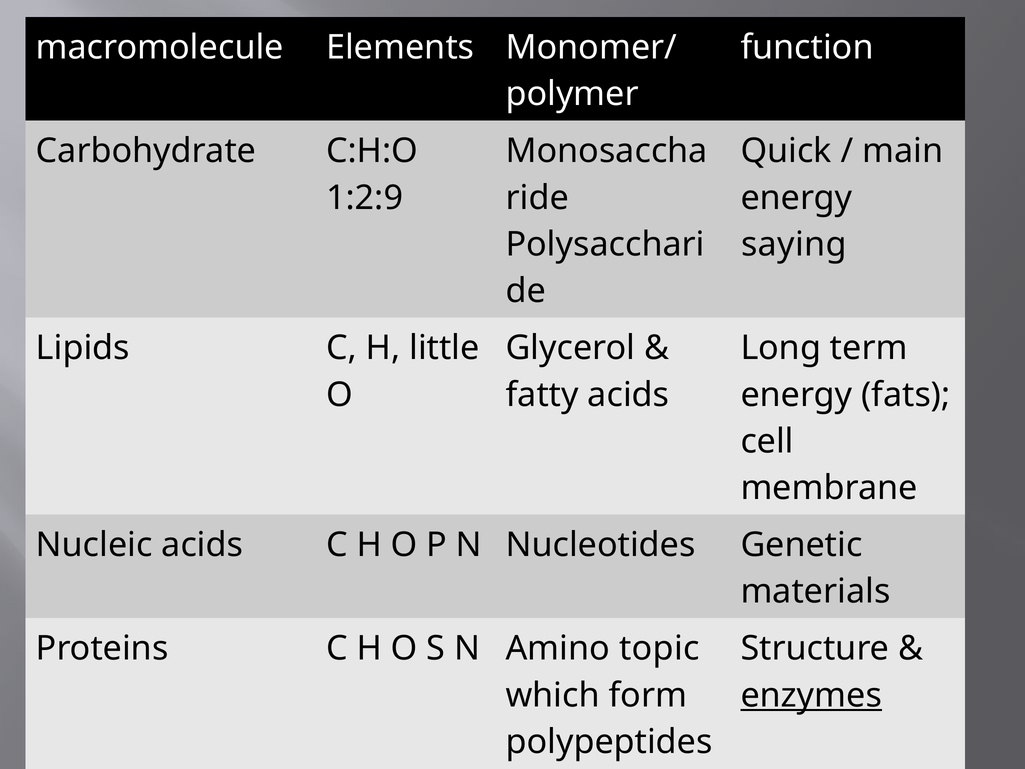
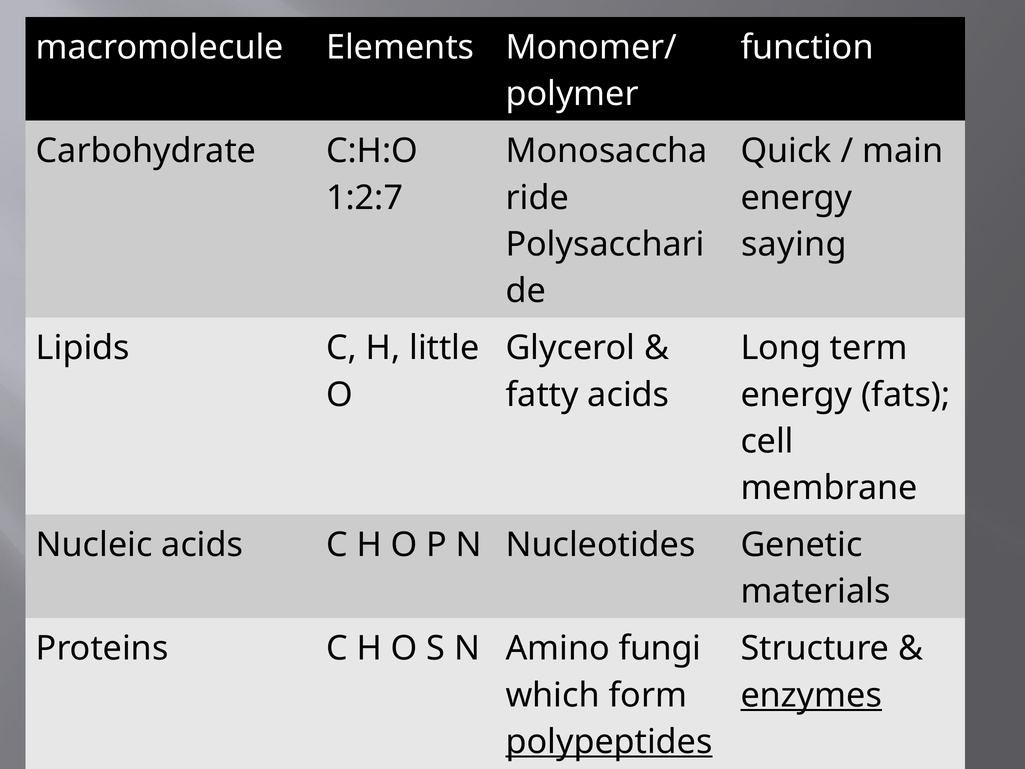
1:2:9: 1:2:9 -> 1:2:7 (365, 198)
topic: topic -> fungi (660, 648)
polypeptides underline: none -> present (609, 742)
